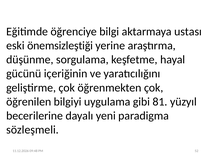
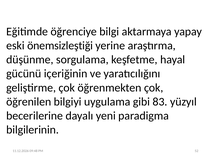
ustası: ustası -> yapay (188, 32)
81: 81 -> 83 (160, 102)
sözleşmeli: sözleşmeli -> bilgilerinin (33, 130)
